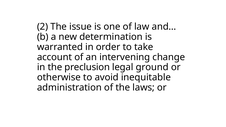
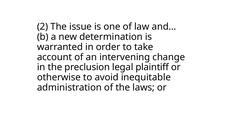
ground: ground -> plaintiff (152, 67)
